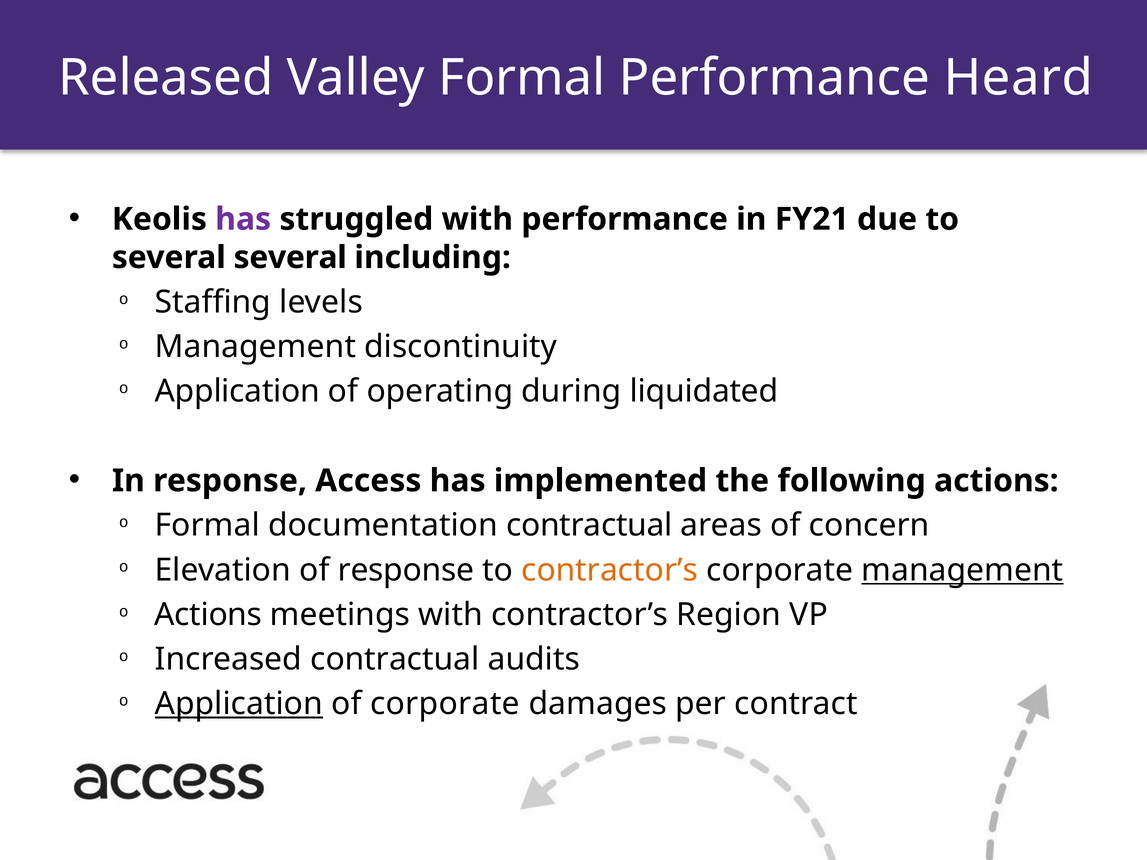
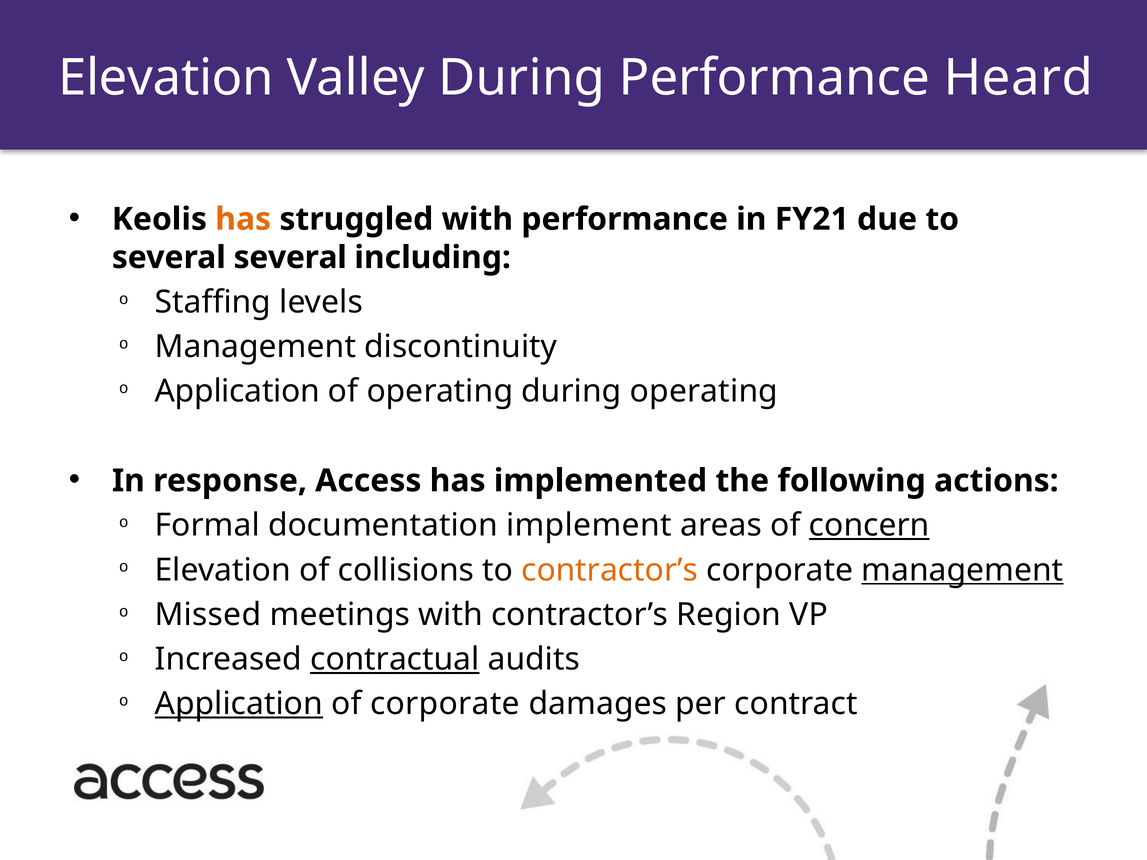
Released: Released -> Elevation (166, 78)
Valley Formal: Formal -> During (522, 78)
has colour: purple -> orange (243, 219)
during liquidated: liquidated -> operating (704, 392)
documentation contractual: contractual -> implement (589, 526)
concern underline: none -> present (869, 526)
of response: response -> collisions (406, 570)
Actions: Actions -> Missed (208, 615)
contractual underline: none -> present (395, 660)
